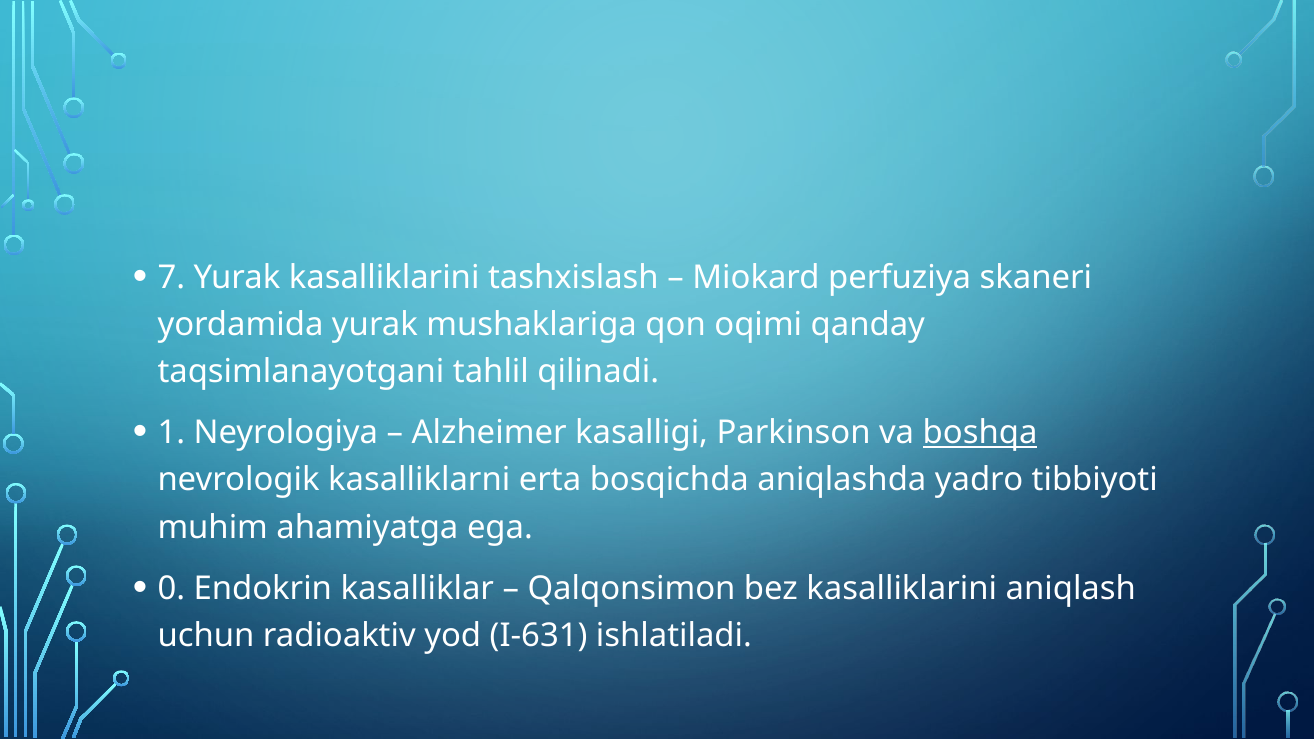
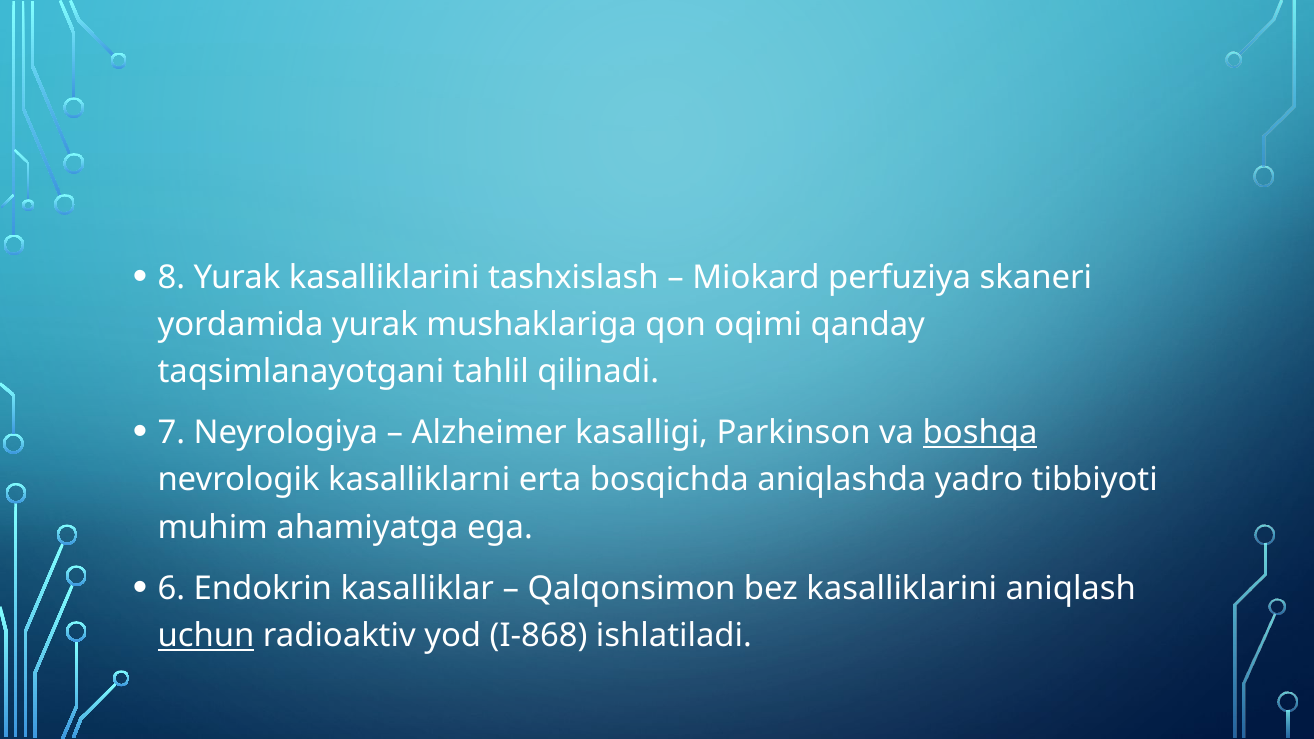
7: 7 -> 8 (171, 277)
1: 1 -> 7 (171, 433)
0: 0 -> 6 (171, 588)
uchun underline: none -> present (206, 636)
I-631: I-631 -> I-868 (539, 636)
